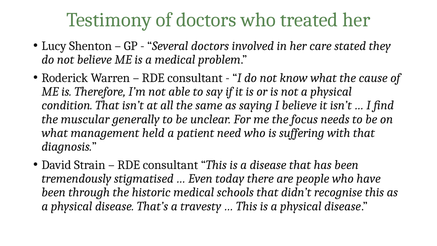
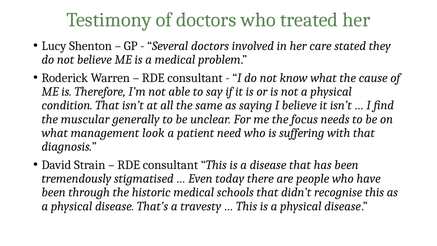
held: held -> look (153, 133)
